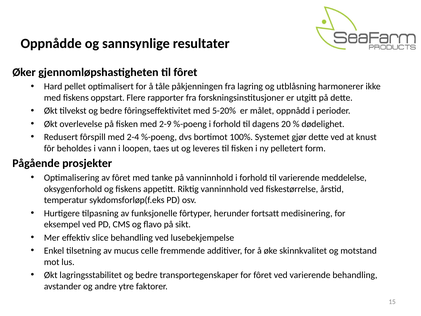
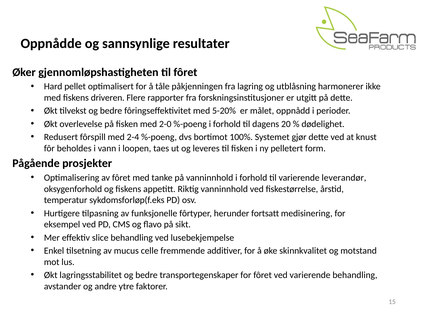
oppstart: oppstart -> driveren (108, 98)
2-9: 2-9 -> 2-0 (165, 124)
meddelelse: meddelelse -> leverandør (344, 178)
